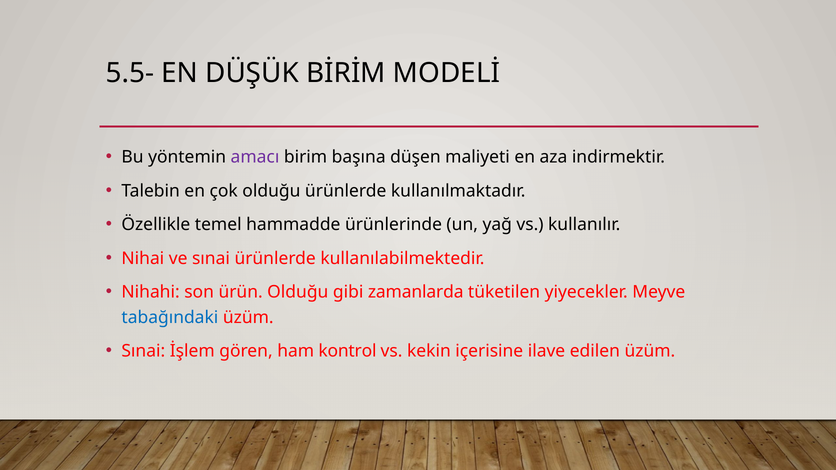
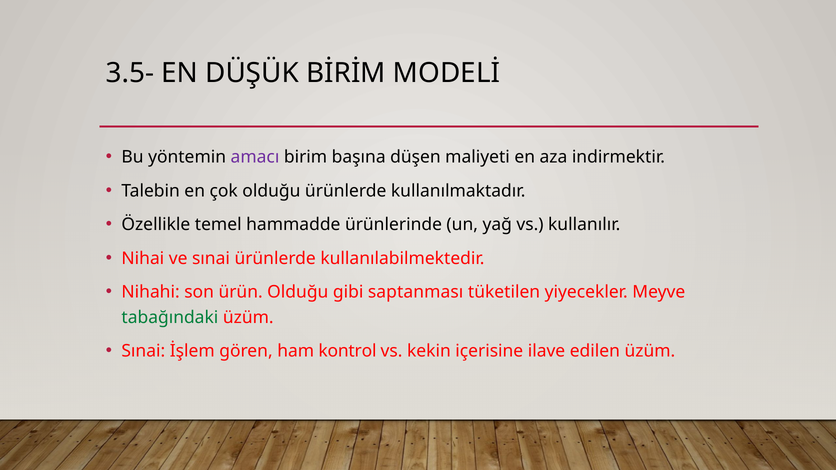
5.5-: 5.5- -> 3.5- (130, 73)
zamanlarda: zamanlarda -> saptanması (416, 292)
tabağındaki colour: blue -> green (170, 317)
